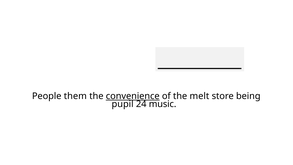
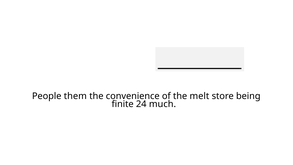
convenience underline: present -> none (133, 96)
pupil: pupil -> finite (123, 104)
music: music -> much (162, 104)
